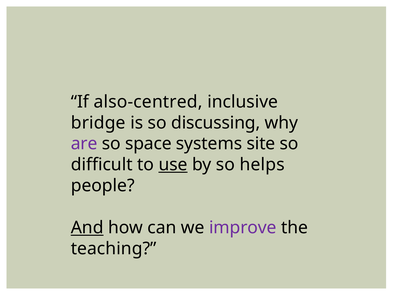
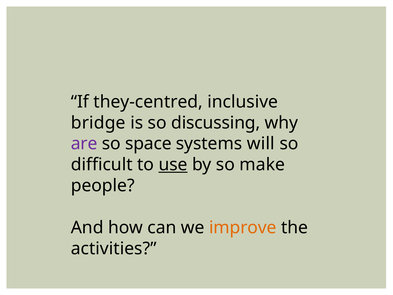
also-centred: also-centred -> they-centred (148, 102)
site: site -> will (261, 144)
helps: helps -> make (262, 165)
And underline: present -> none (87, 227)
improve colour: purple -> orange (243, 227)
teaching: teaching -> activities (114, 248)
